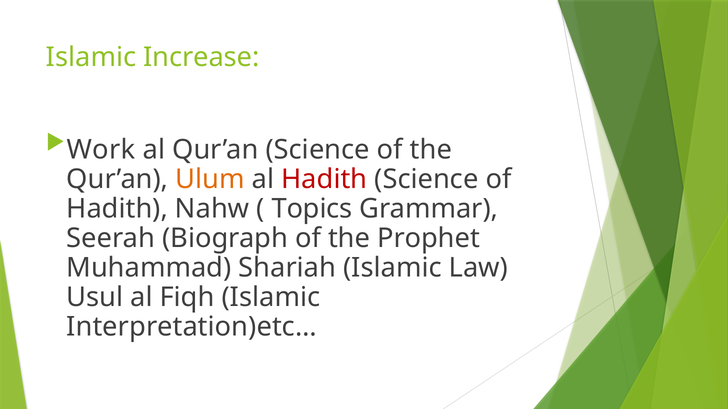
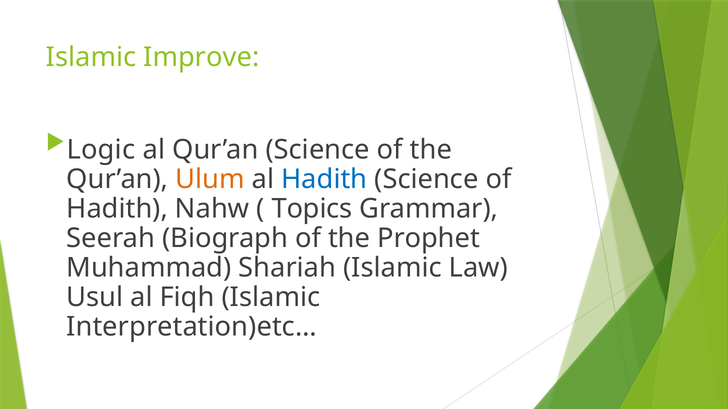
Increase: Increase -> Improve (201, 57)
Work: Work -> Logic (101, 150)
Hadith colour: red -> blue (324, 180)
